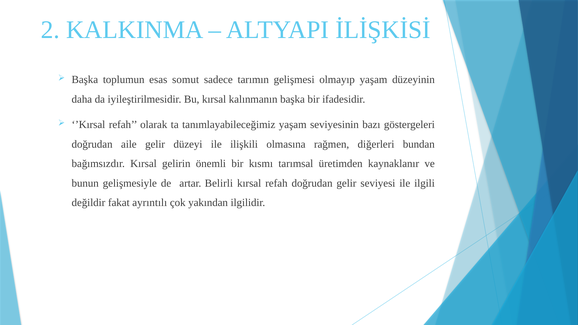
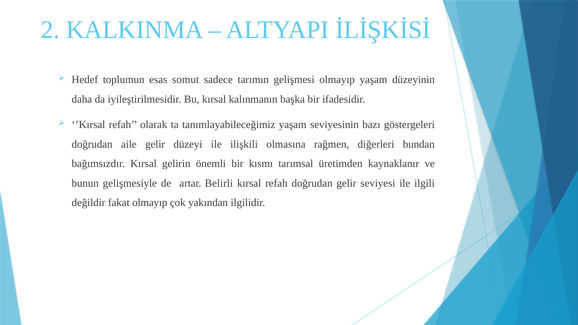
Başka: Başka -> Hedef (85, 80)
fakat ayrıntılı: ayrıntılı -> olmayıp (150, 203)
